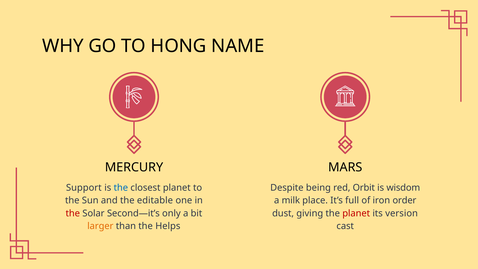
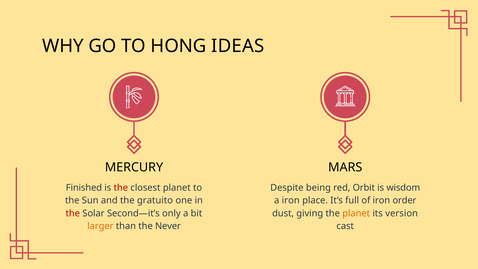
NAME: NAME -> IDEAS (238, 46)
Support: Support -> Finished (84, 188)
the colour: blue -> red (121, 188)
editable: editable -> gratuito (155, 200)
a milk: milk -> iron (291, 200)
planet colour: red -> orange (356, 213)
Helps: Helps -> Never (168, 226)
